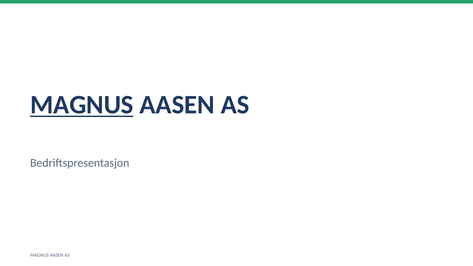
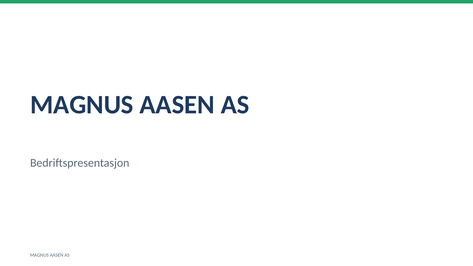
MAGNUS underline: present -> none (82, 105)
